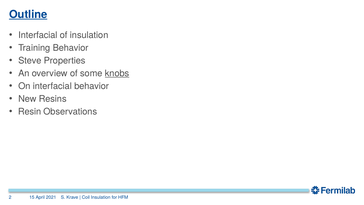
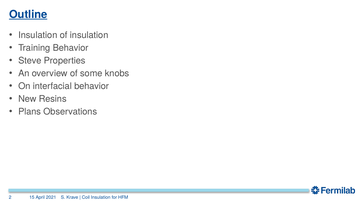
Interfacial: Interfacial -> Insulation (38, 35)
knobs underline: present -> none (117, 73)
Resin: Resin -> Plans (30, 112)
